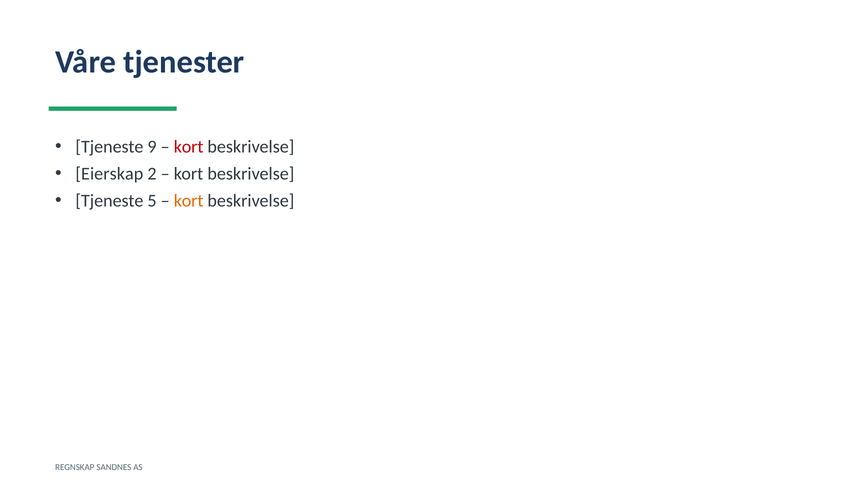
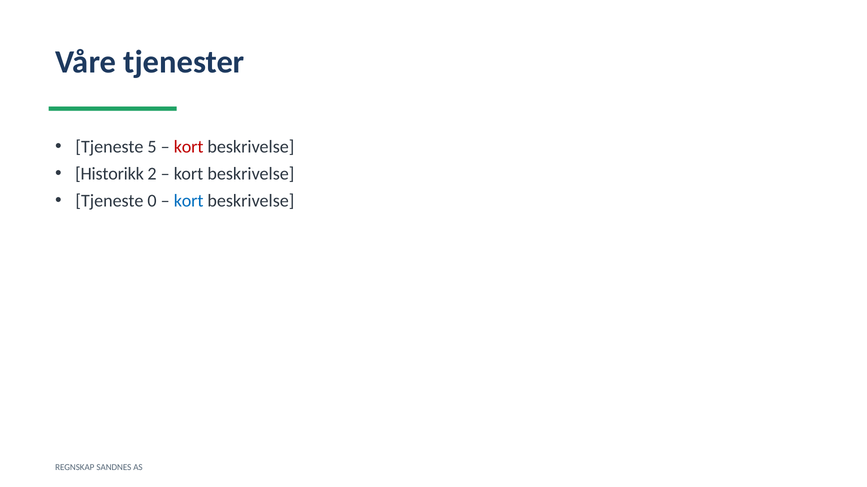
9: 9 -> 5 (152, 147)
Eierskap: Eierskap -> Historikk (110, 174)
5: 5 -> 0 (152, 201)
kort colour: orange -> blue (189, 201)
